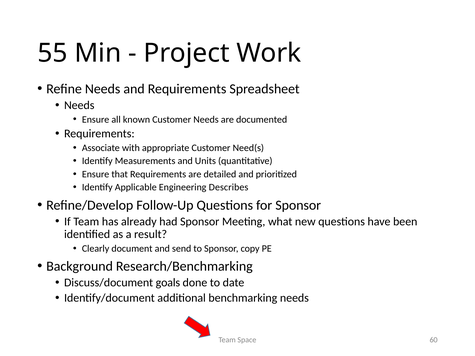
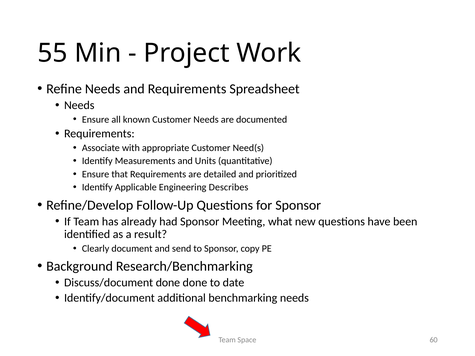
Discuss/document goals: goals -> done (168, 283)
